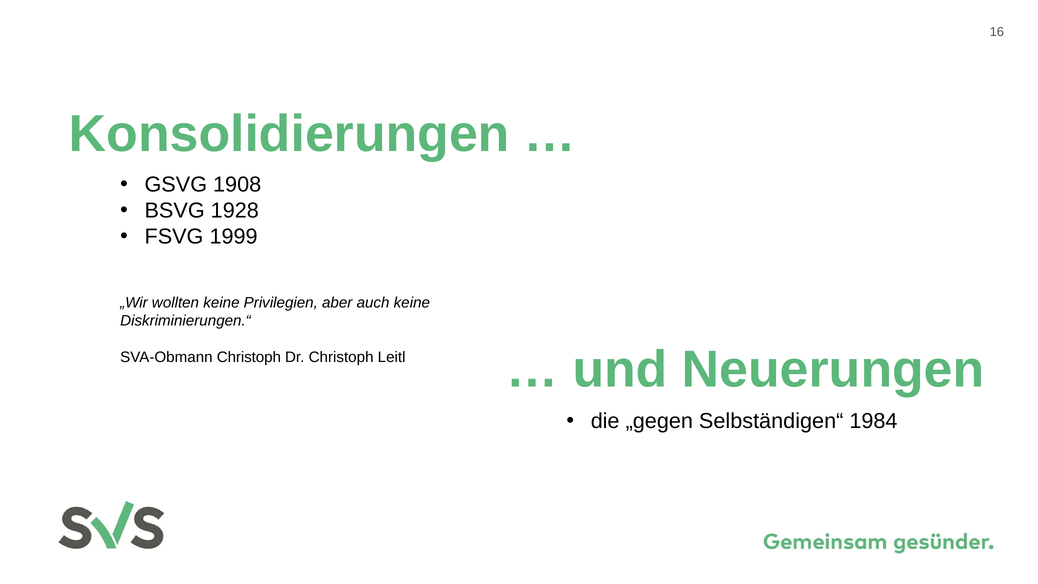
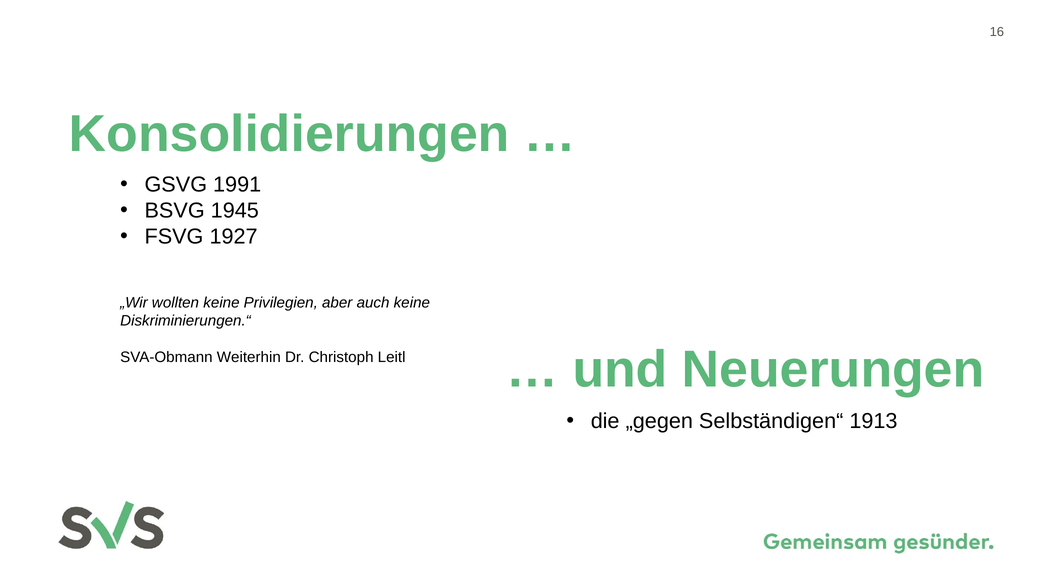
1908: 1908 -> 1991 (237, 185)
1928: 1928 -> 1945 (235, 211)
1999: 1999 -> 1927 (234, 237)
SVA-Obmann Christoph: Christoph -> Weiterhin (249, 357)
1984: 1984 -> 1913 (873, 421)
